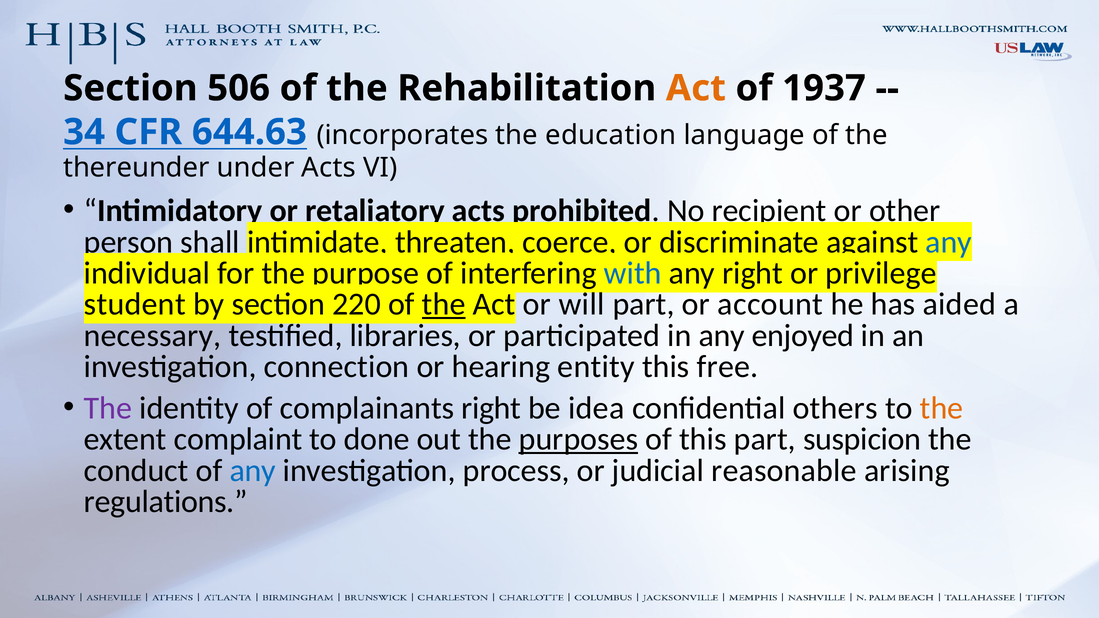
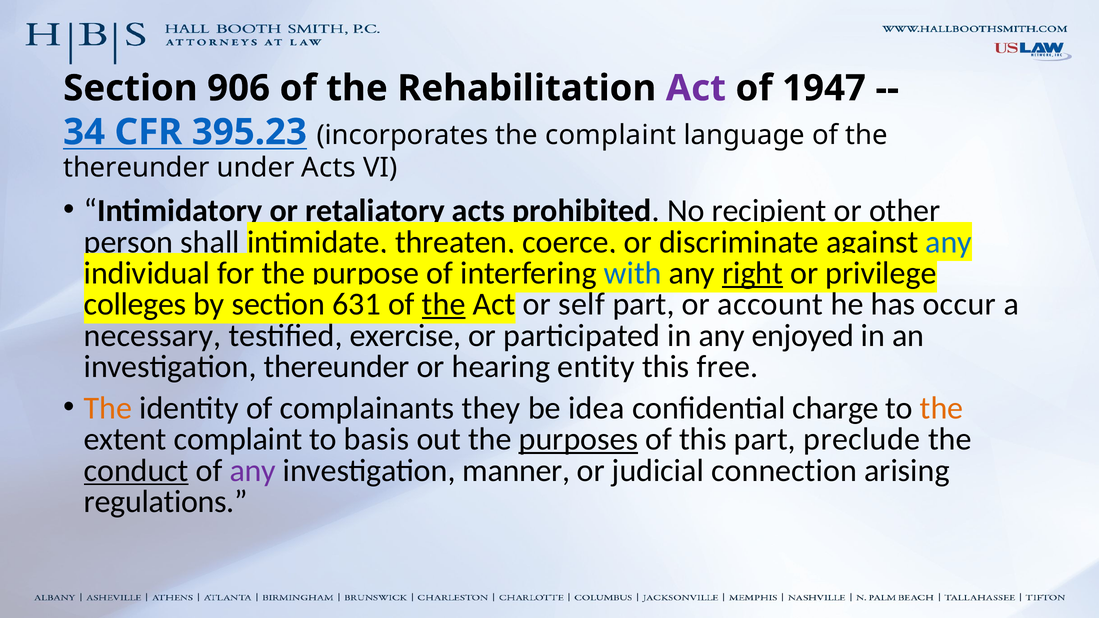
506: 506 -> 906 (239, 88)
Act colour: orange -> purple (696, 88)
1937: 1937 -> 1947 (824, 88)
644.63: 644.63 -> 395.23 (249, 132)
the education: education -> complaint (611, 135)
right underline: none -> present (753, 273)
student: student -> colleges (135, 304)
220: 220 -> 631 (357, 304)
will: will -> self (582, 304)
aided: aided -> occur (959, 304)
libraries: libraries -> exercise (405, 336)
investigation connection: connection -> thereunder (337, 367)
The colour: purple -> orange (108, 408)
complainants right: right -> they (491, 408)
others: others -> charge (836, 408)
done: done -> basis (376, 439)
suspicion: suspicion -> preclude (862, 439)
conduct underline: none -> present (136, 471)
any colour: blue -> purple (253, 471)
process: process -> manner (516, 471)
reasonable: reasonable -> connection (784, 471)
